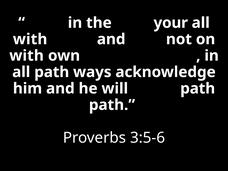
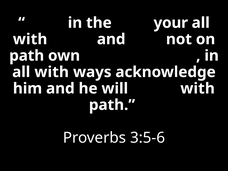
with: with -> path (27, 56)
path: path -> with (52, 72)
direct path: path -> with (198, 88)
